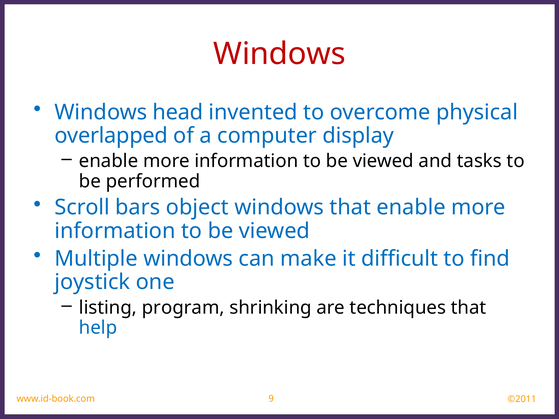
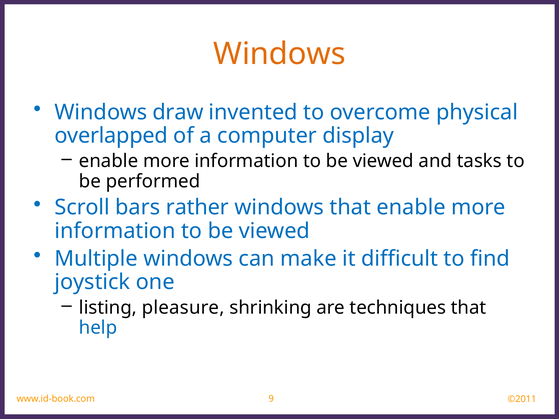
Windows colour: red -> orange (280, 54)
head: head -> draw (178, 112)
object: object -> rather (197, 208)
program: program -> pleasure (183, 308)
